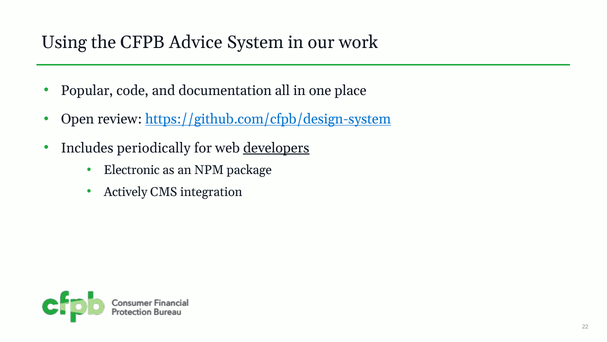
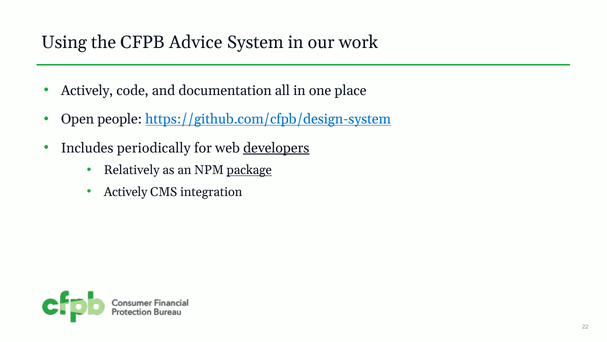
Popular: Popular -> Actively (87, 90)
review: review -> people (120, 119)
Electronic: Electronic -> Relatively (132, 170)
package underline: none -> present (249, 170)
